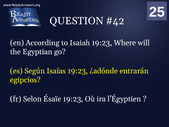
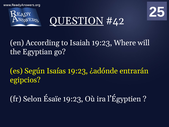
QUESTION underline: none -> present (77, 21)
